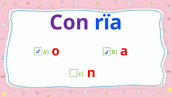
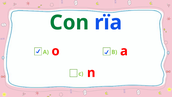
Con colour: purple -> green (69, 23)
